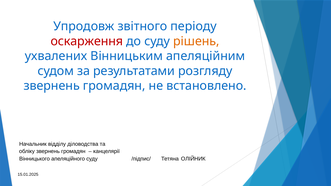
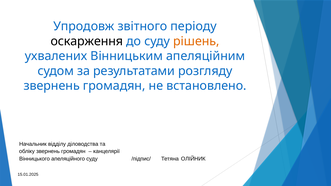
оскарження colour: red -> black (87, 41)
